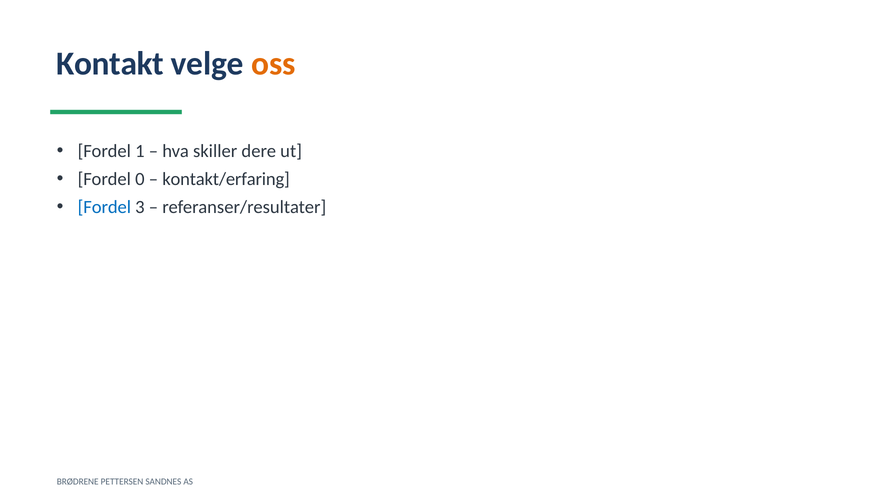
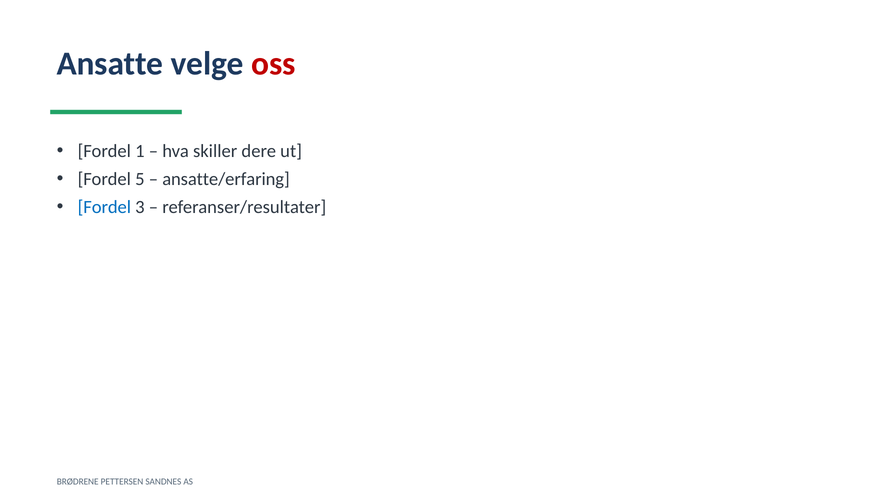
Kontakt: Kontakt -> Ansatte (110, 64)
oss colour: orange -> red (273, 64)
0: 0 -> 5 (140, 179)
kontakt/erfaring: kontakt/erfaring -> ansatte/erfaring (226, 179)
